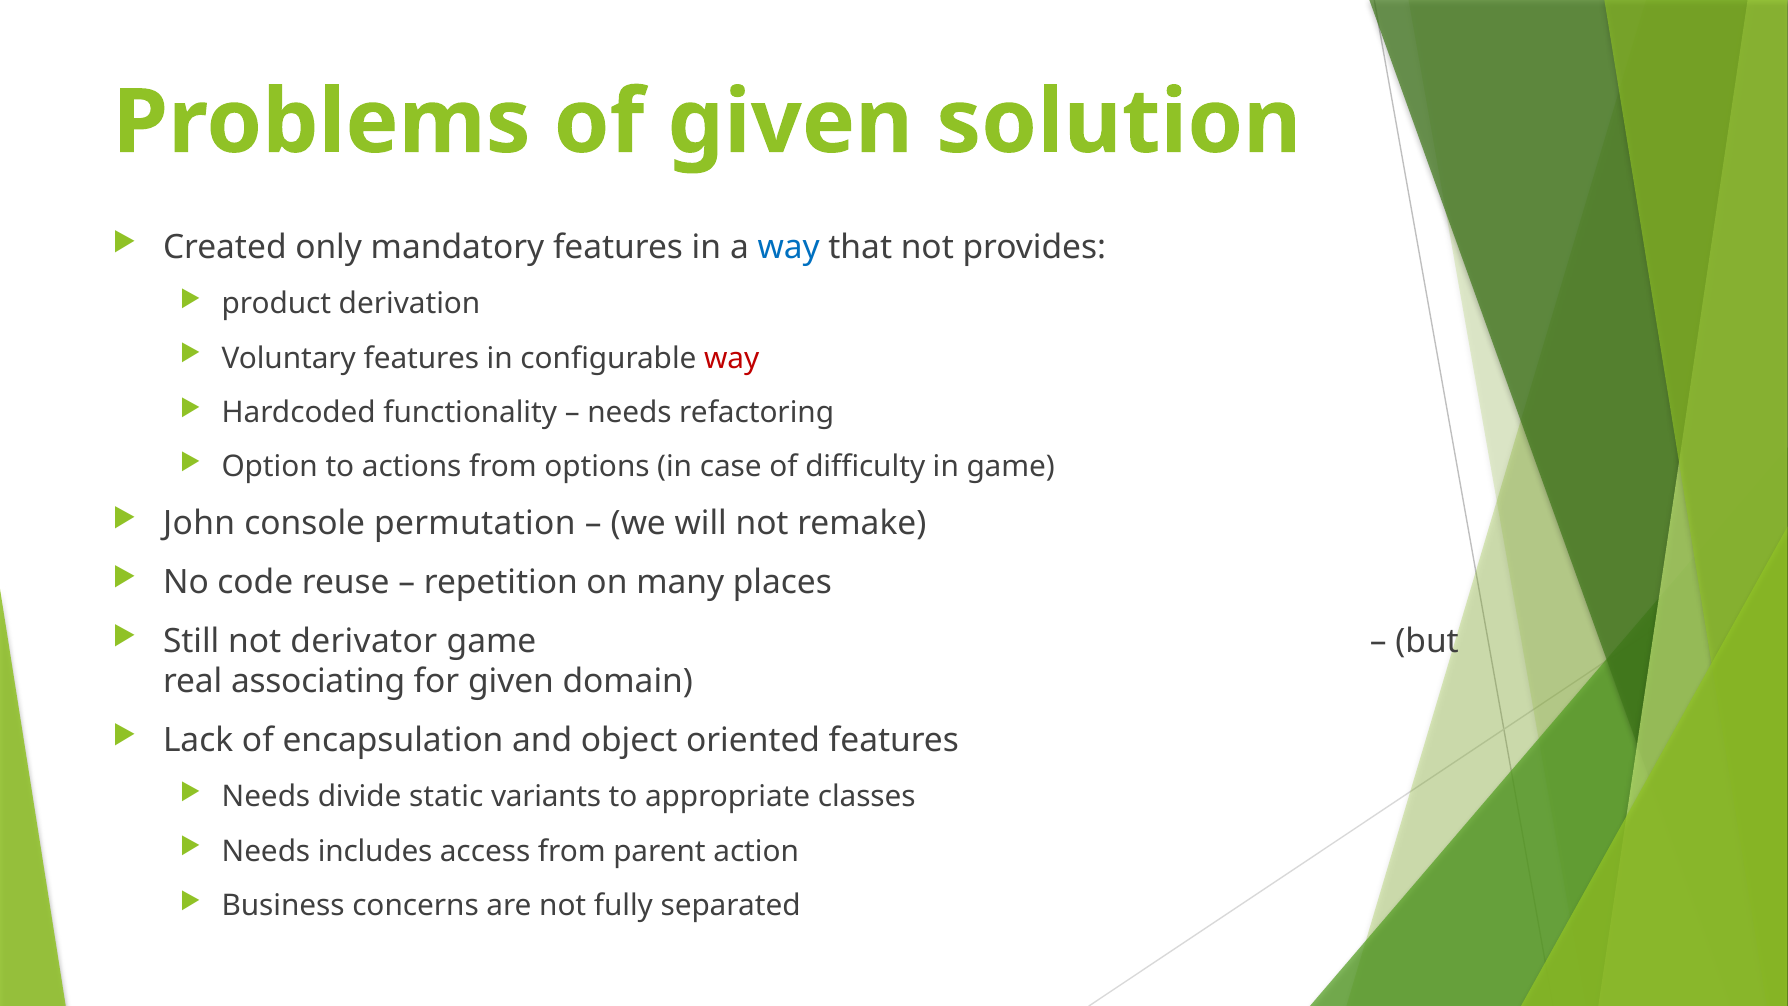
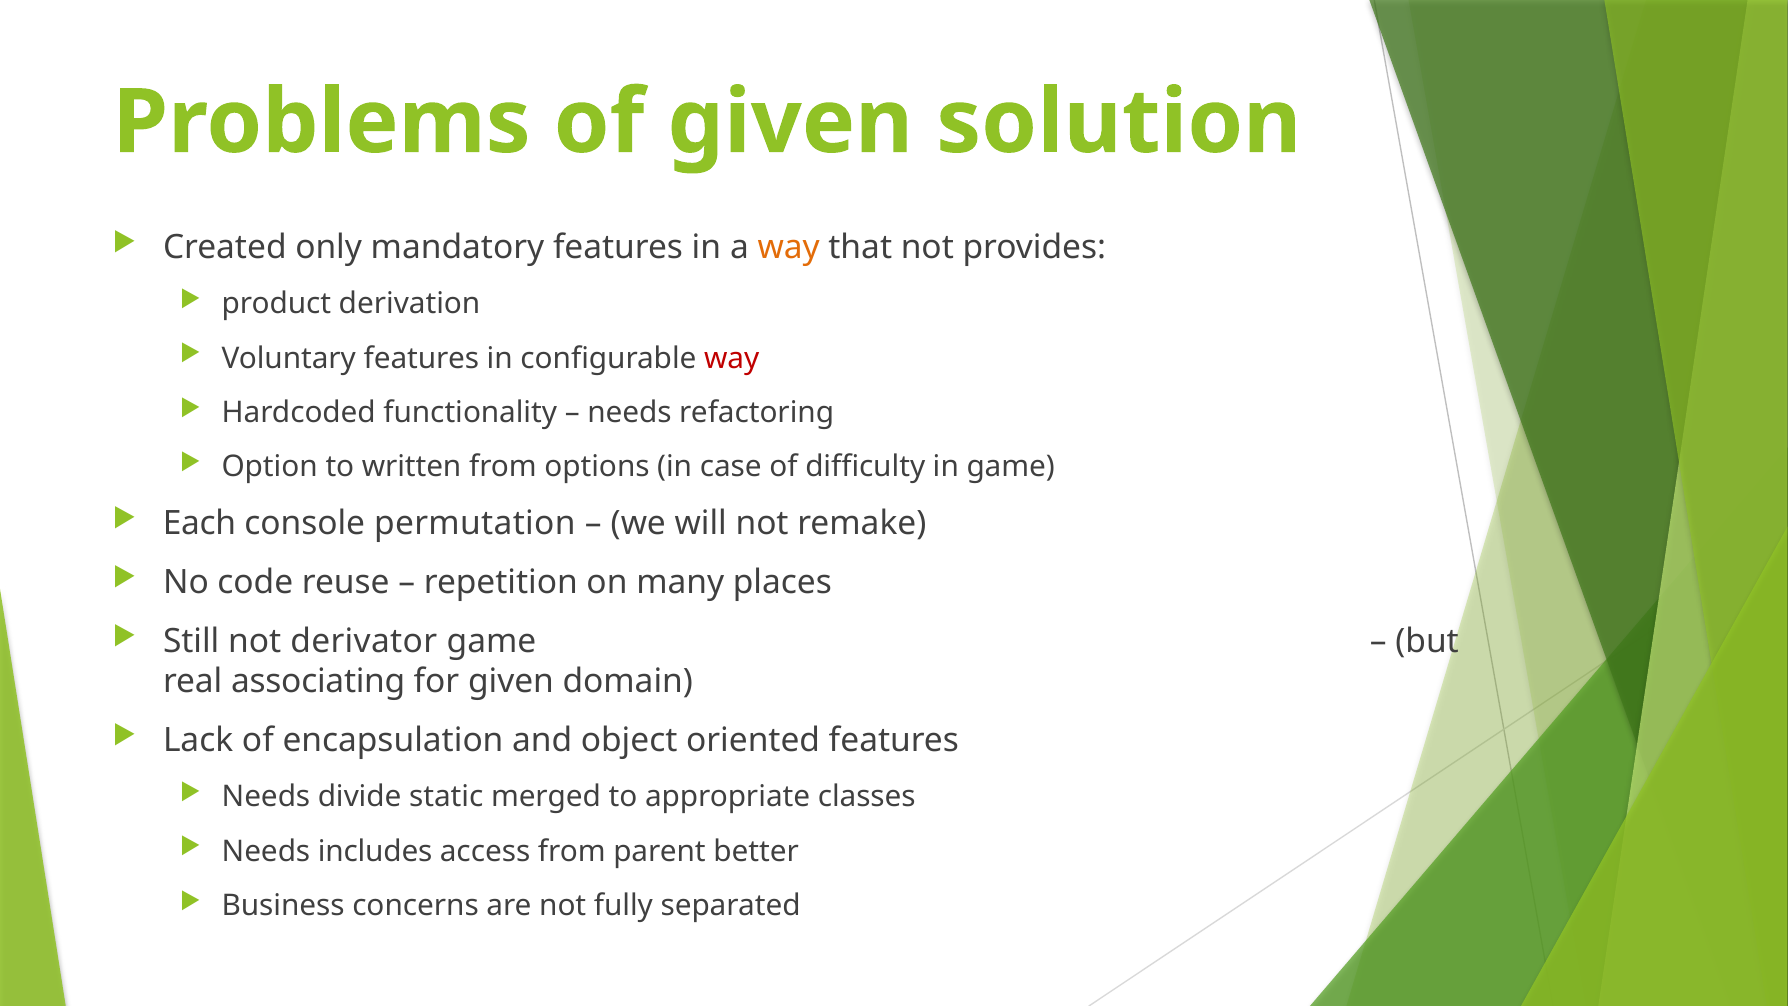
way colour: blue -> orange (789, 247)
actions: actions -> written (412, 467)
John: John -> Each (199, 524)
variants: variants -> merged (546, 797)
action: action -> better (756, 851)
